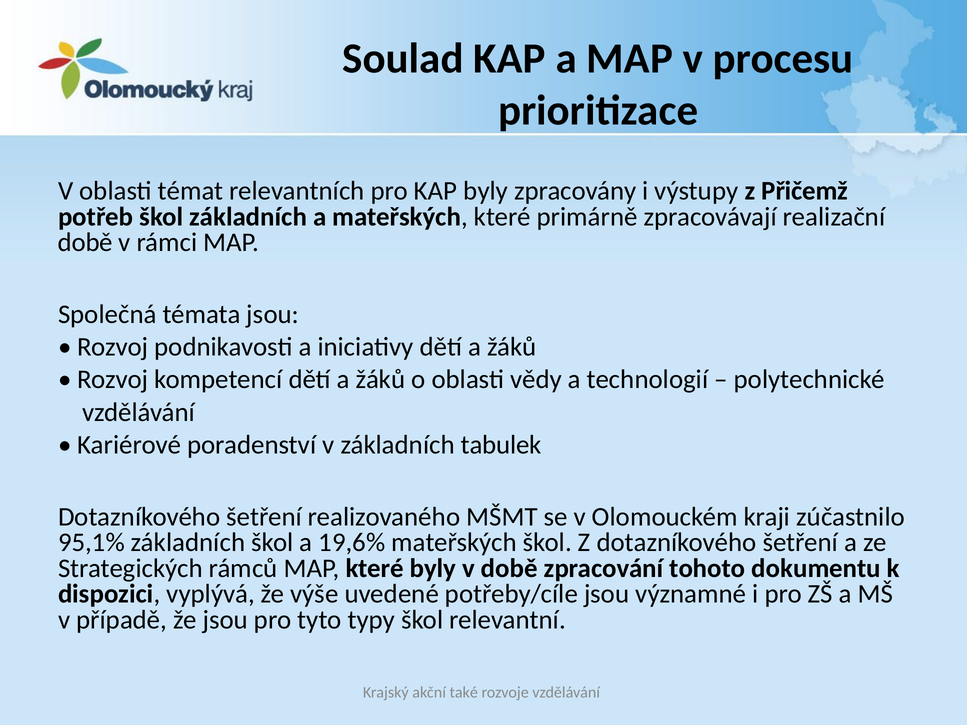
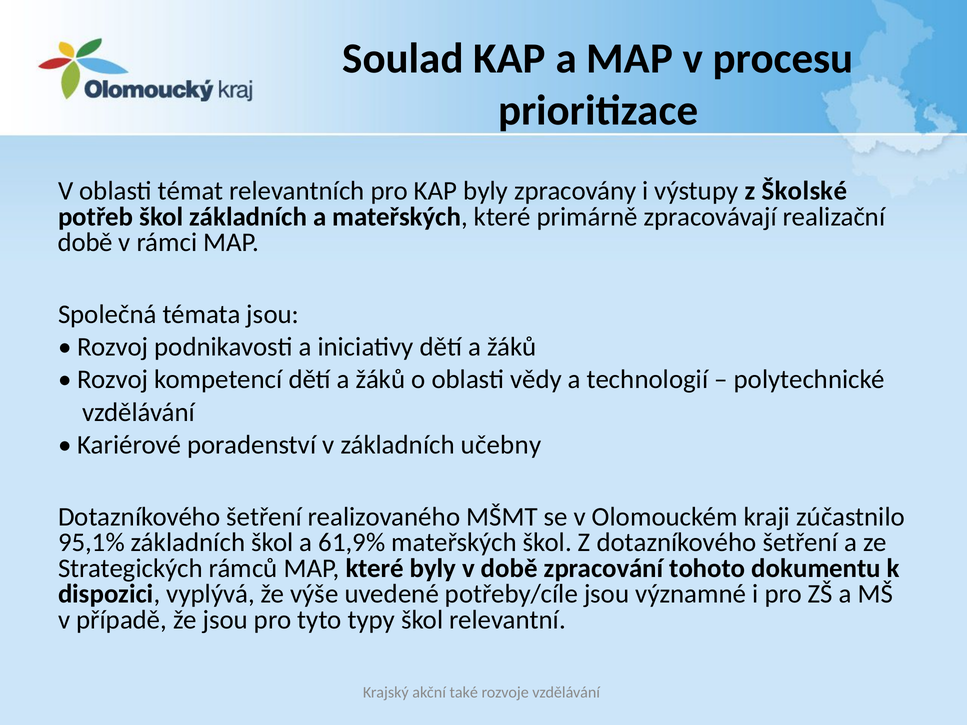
Přičemž: Přičemž -> Školské (805, 191)
tabulek: tabulek -> učebny (501, 445)
19,6%: 19,6% -> 61,9% (352, 543)
